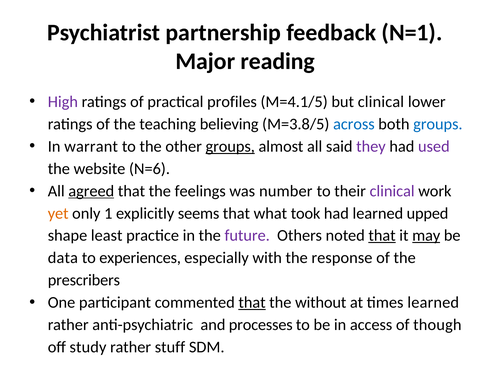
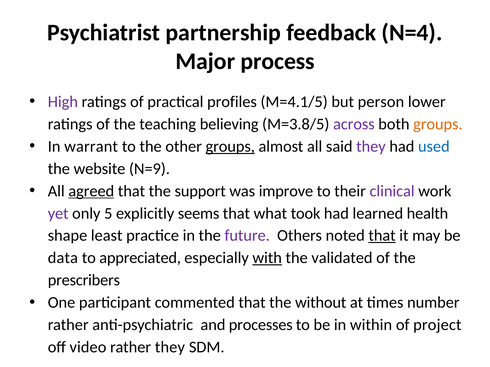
N=1: N=1 -> N=4 (412, 33)
reading: reading -> process (278, 61)
but clinical: clinical -> person (381, 102)
across colour: blue -> purple (354, 124)
groups colour: blue -> orange (438, 124)
used colour: purple -> blue (434, 147)
N=6: N=6 -> N=9 (150, 169)
feelings: feelings -> support (200, 191)
number: number -> improve (286, 191)
yet colour: orange -> purple (58, 214)
1: 1 -> 5 (108, 214)
upped: upped -> health (427, 214)
may underline: present -> none (426, 236)
experiences: experiences -> appreciated (140, 258)
with underline: none -> present (267, 258)
response: response -> validated (342, 258)
that underline: present -> none (252, 303)
times learned: learned -> number (433, 303)
access: access -> within (371, 325)
though: though -> project (437, 325)
study: study -> video (88, 348)
rather stuff: stuff -> they (170, 348)
